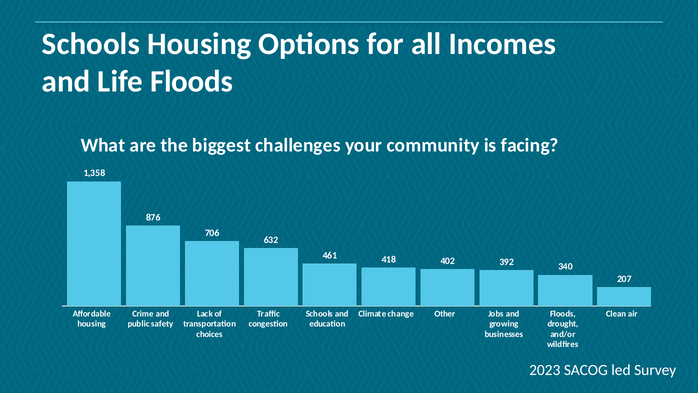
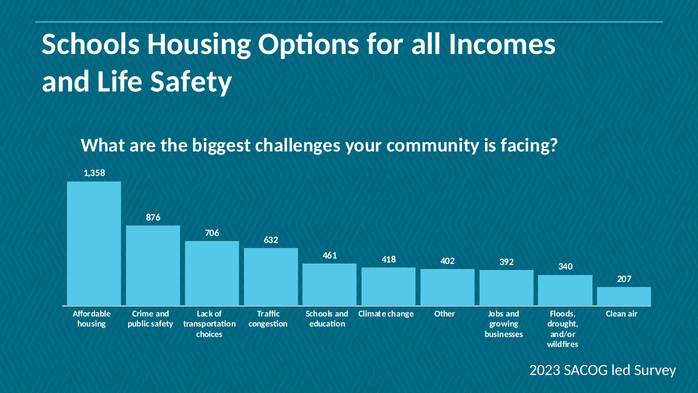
Life Floods: Floods -> Safety (191, 81)
